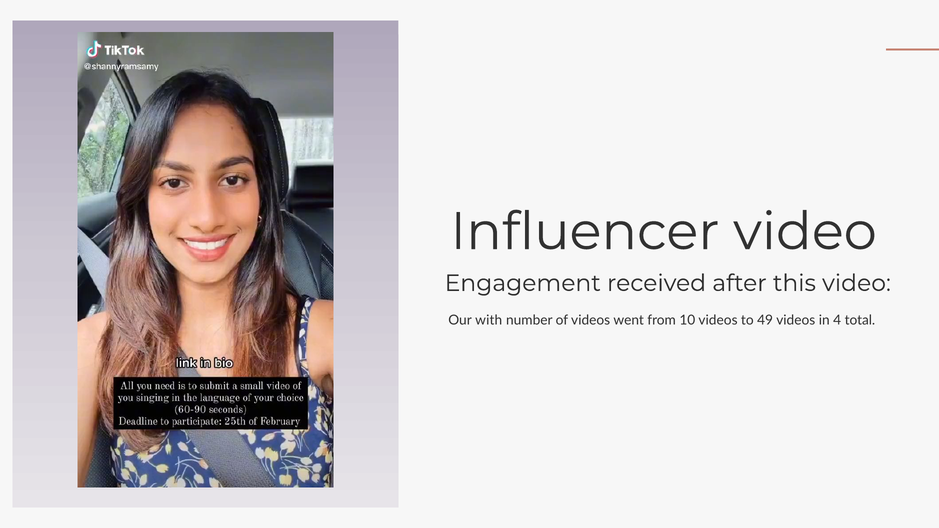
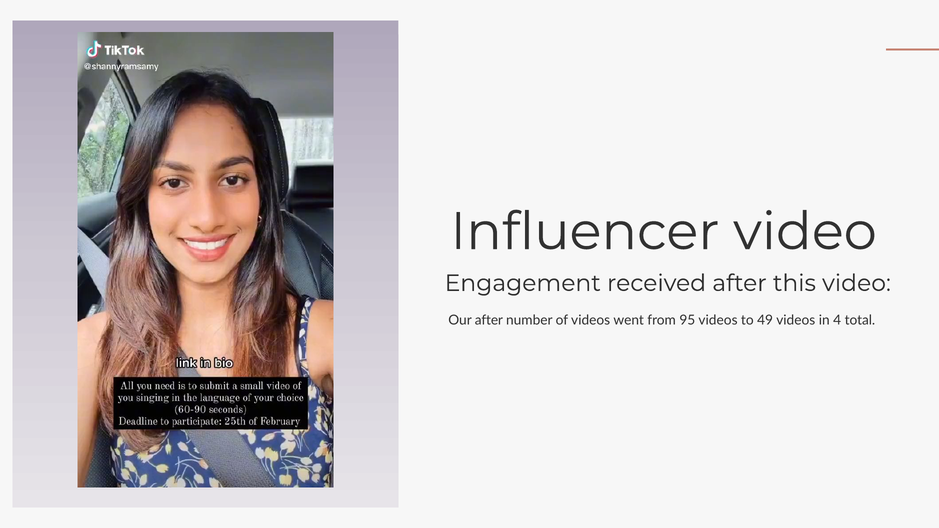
Our with: with -> after (489, 320)
10: 10 -> 95 (687, 320)
